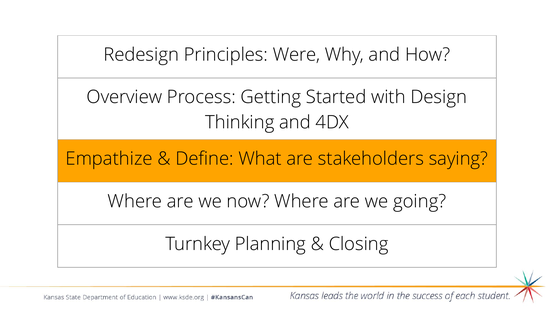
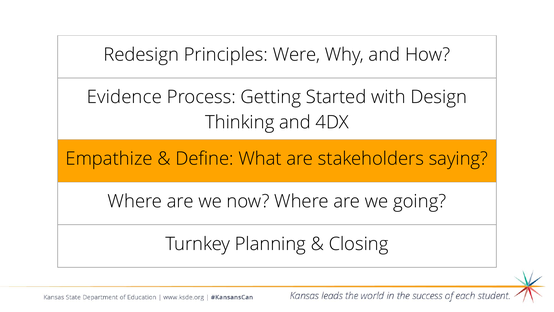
Overview: Overview -> Evidence (124, 97)
